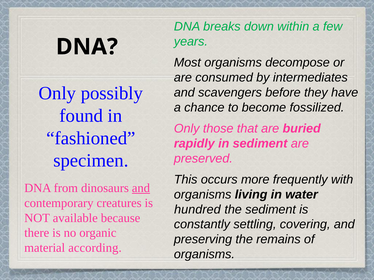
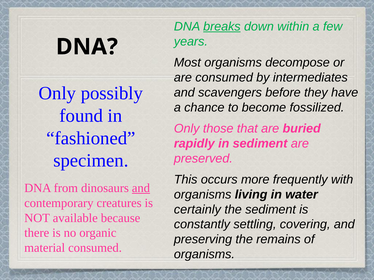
breaks underline: none -> present (222, 27)
hundred: hundred -> certainly (197, 210)
material according: according -> consumed (95, 248)
